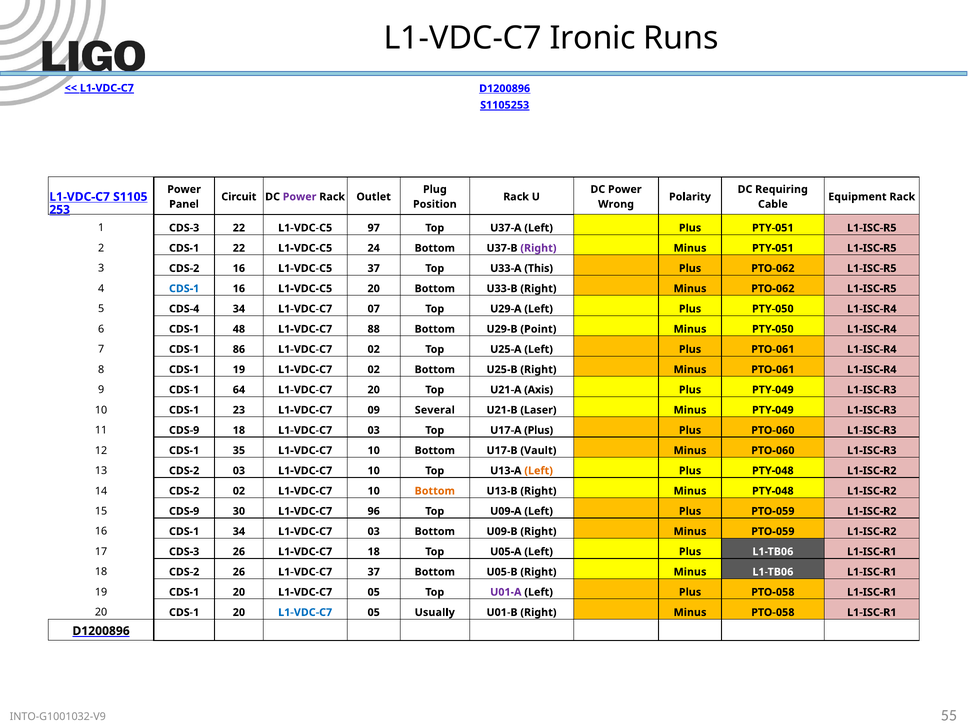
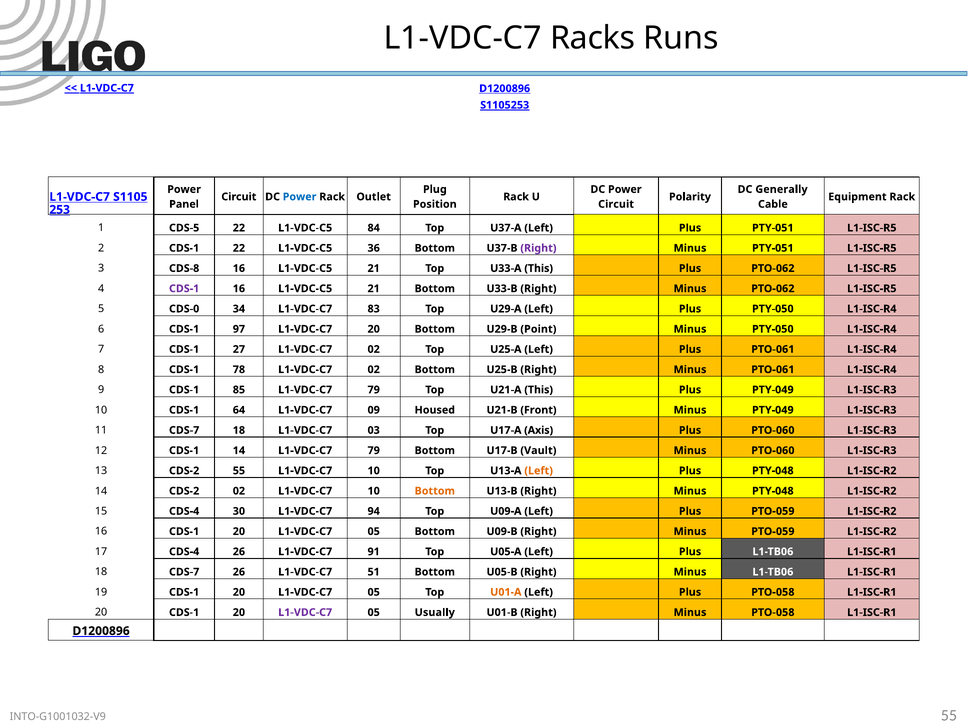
Ironic: Ironic -> Racks (593, 38)
Requiring: Requiring -> Generally (781, 189)
Power colour: purple -> blue (300, 197)
Wrong: Wrong -> Circuit (616, 204)
1 CDS-3: CDS-3 -> CDS-5 (184, 228)
97: 97 -> 84 (374, 228)
24: 24 -> 36 (374, 248)
3 CDS-2: CDS-2 -> CDS-8 (184, 268)
37: 37 -> 21 (374, 268)
CDS-1 colour: blue -> purple (184, 289)
20: 20 -> 21 (374, 289)
CDS-4: CDS-4 -> CDS-0 (184, 309)
07: 07 -> 83 (374, 309)
48: 48 -> 97 (239, 329)
L1-VDC-C7 88: 88 -> 20 (374, 329)
86: 86 -> 27 (239, 349)
CDS-1 19: 19 -> 78 (239, 370)
64: 64 -> 85 (239, 390)
20: 20 -> 79 (374, 390)
U21-A Axis: Axis -> This (539, 390)
23: 23 -> 64 (239, 410)
Several: Several -> Housed (435, 410)
Laser: Laser -> Front (538, 410)
11 CDS-9: CDS-9 -> CDS-7 (184, 430)
U17-A Plus: Plus -> Axis (539, 430)
CDS-1 35: 35 -> 14 (239, 450)
10: 10 -> 79 (374, 450)
CDS-2 03: 03 -> 55 (239, 471)
15 CDS-9: CDS-9 -> CDS-4 (184, 511)
96: 96 -> 94 (374, 511)
16 CDS-1 34: 34 -> 20 (239, 531)
03: 03 -> 05 (374, 531)
17 CDS-3: CDS-3 -> CDS-4 (184, 552)
L1-VDC-C7 18: 18 -> 91 (374, 552)
18 CDS-2: CDS-2 -> CDS-7 (184, 572)
L1-VDC-C7 37: 37 -> 51 (374, 572)
U01-A colour: purple -> orange (506, 592)
L1-VDC-C7 colour: blue -> purple (305, 612)
